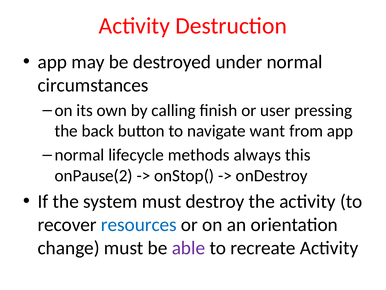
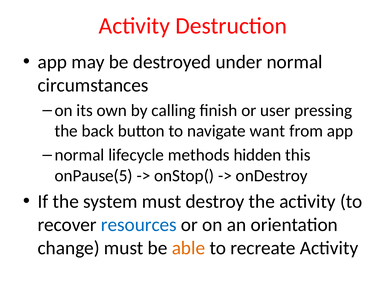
always: always -> hidden (257, 155)
onPause(2: onPause(2 -> onPause(5 (94, 175)
able colour: purple -> orange (188, 248)
